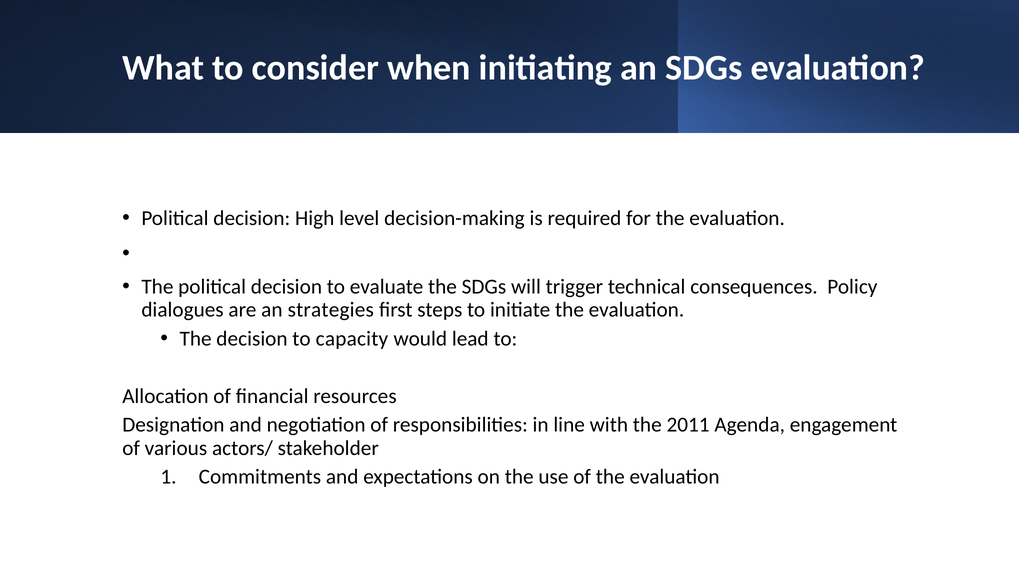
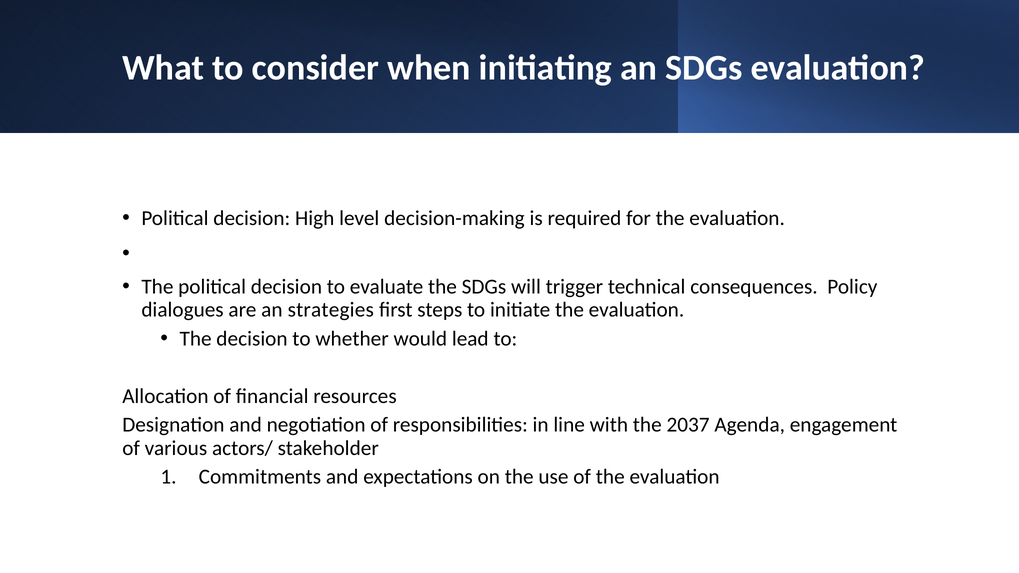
capacity: capacity -> whether (352, 339)
2011: 2011 -> 2037 (688, 425)
